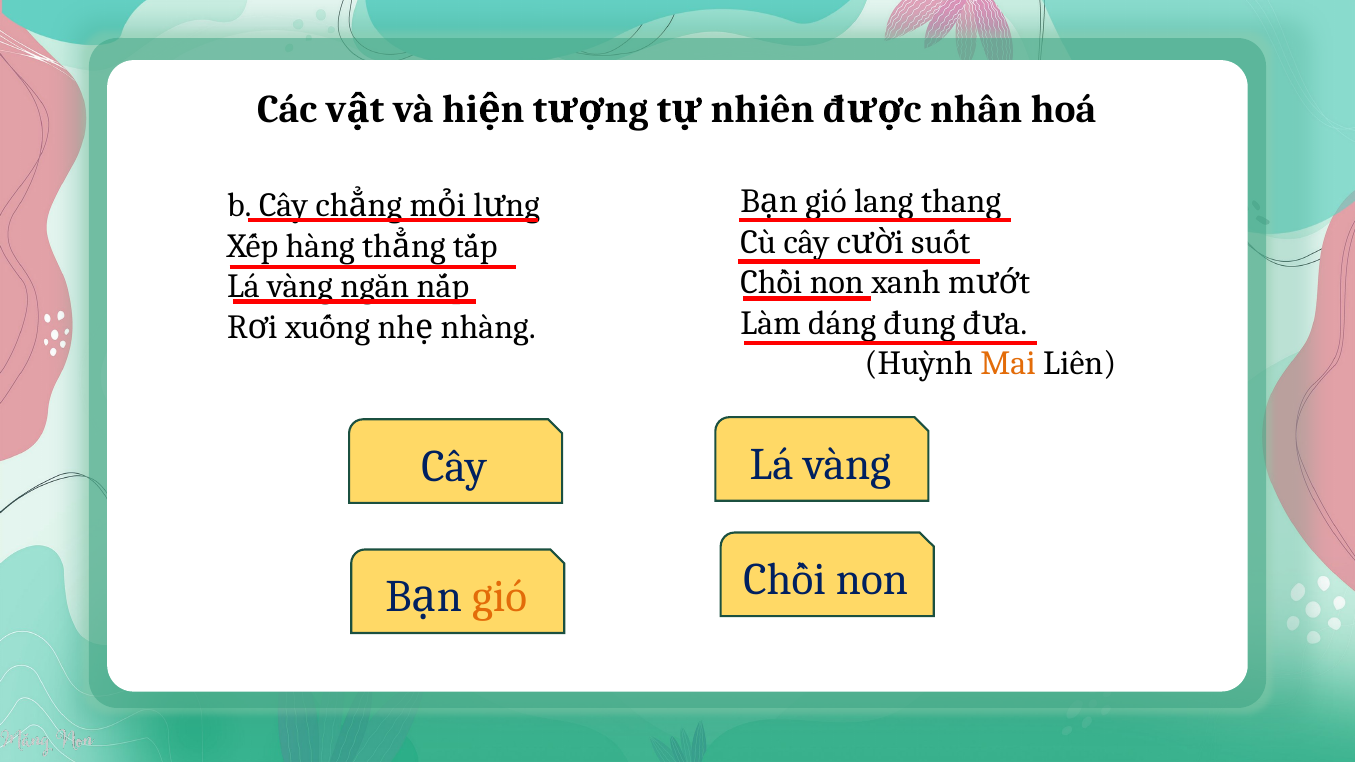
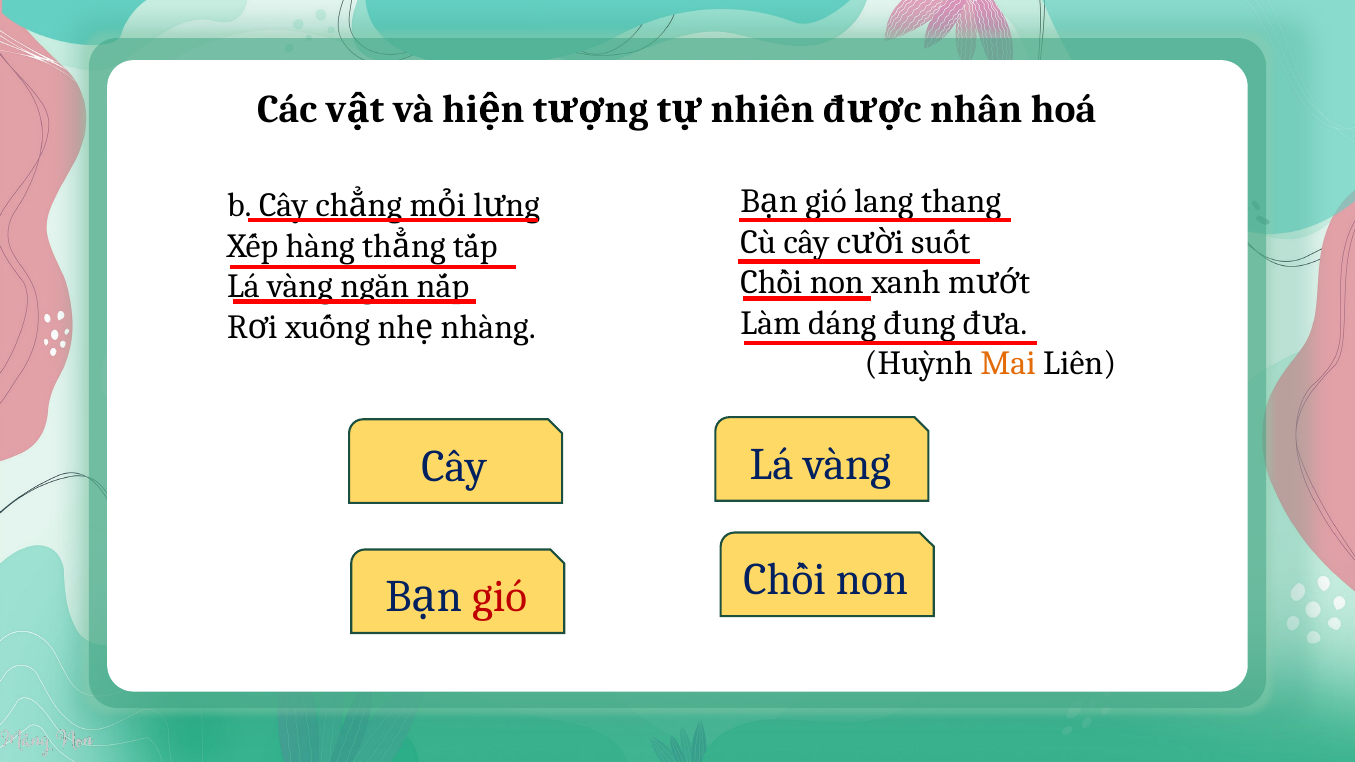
gió colour: orange -> red (499, 597)
